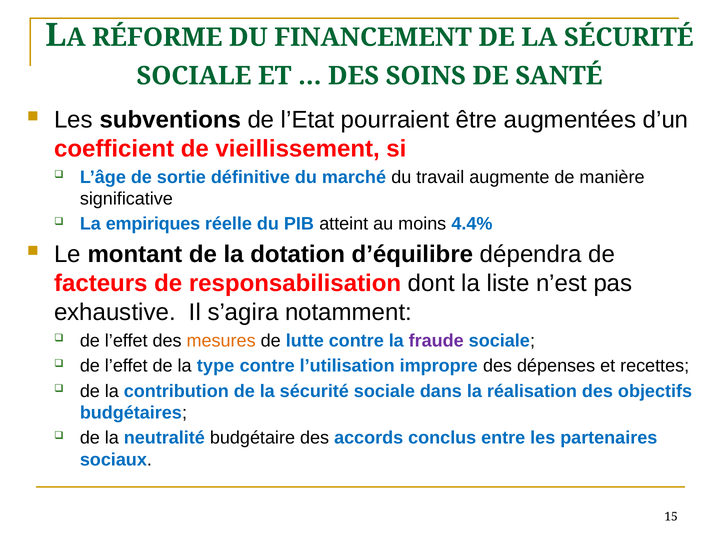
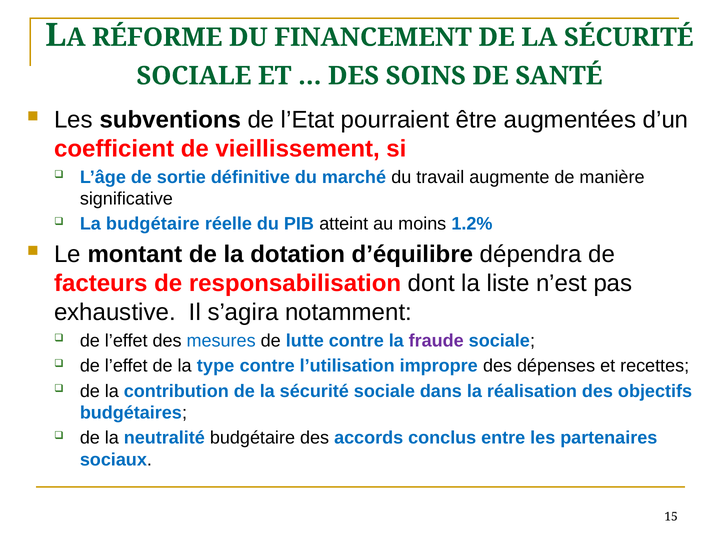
La empiriques: empiriques -> budgétaire (153, 224)
4.4%: 4.4% -> 1.2% (472, 224)
mesures colour: orange -> blue (221, 340)
